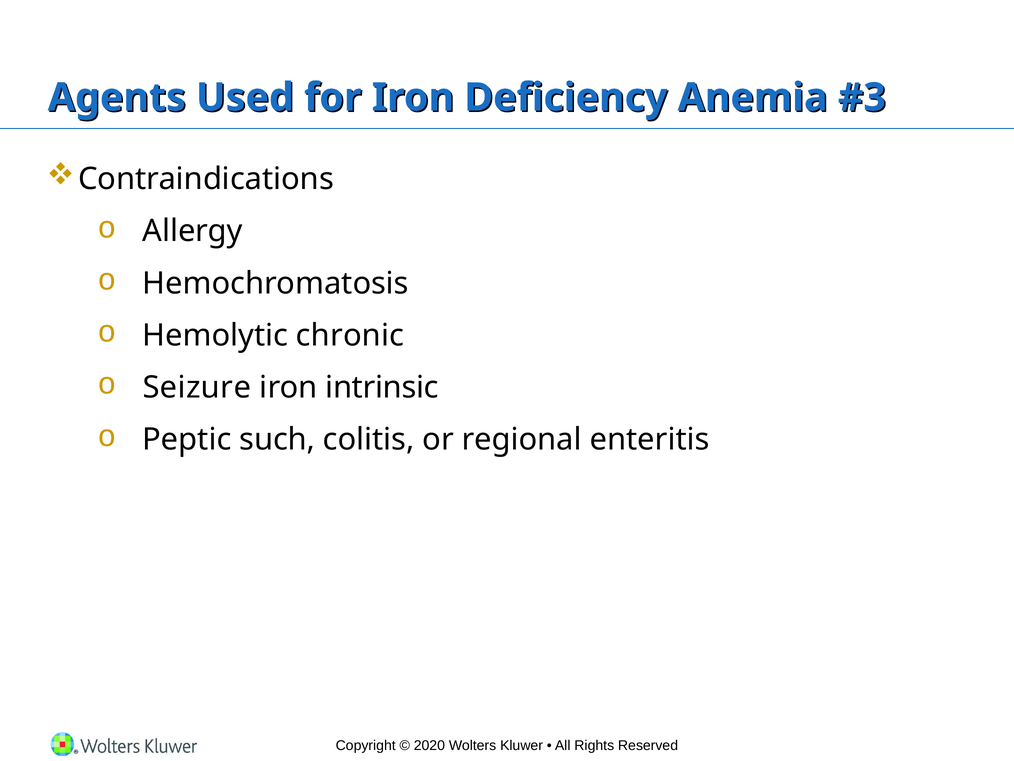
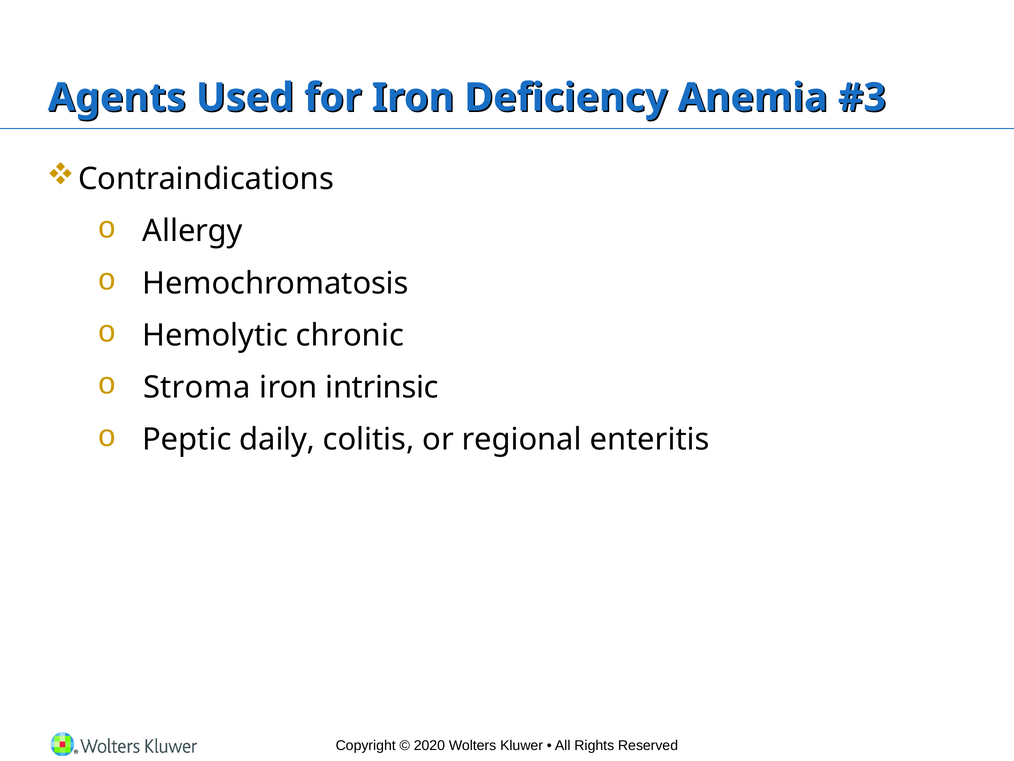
Seizure: Seizure -> Stroma (197, 387)
such: such -> daily (277, 439)
